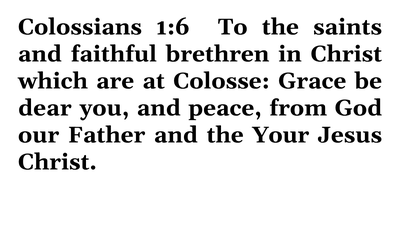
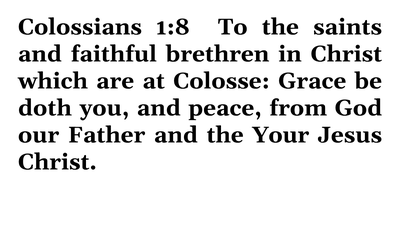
1:6: 1:6 -> 1:8 (173, 27)
dear: dear -> doth (45, 108)
